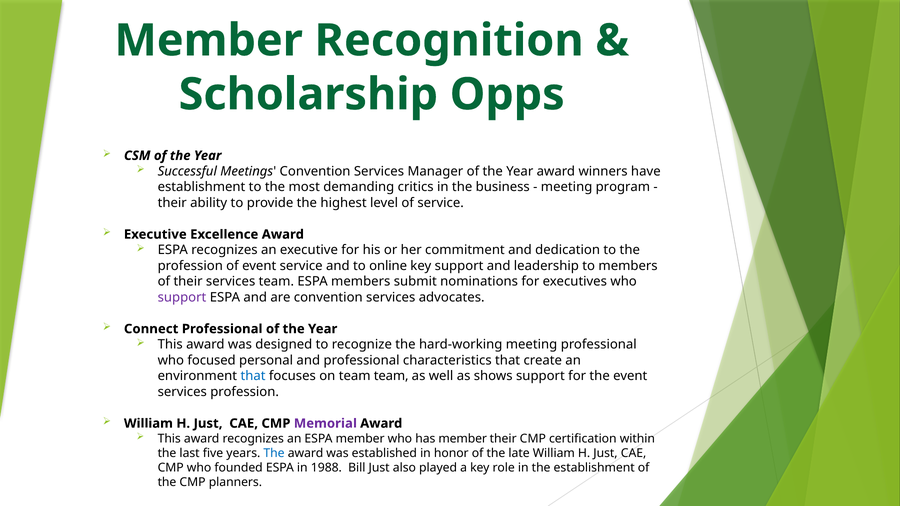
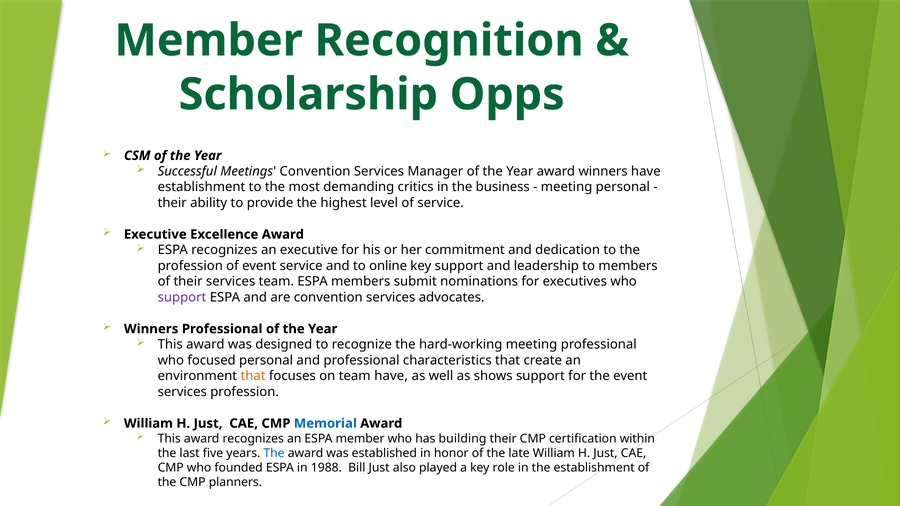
meeting program: program -> personal (623, 187)
Connect: Connect -> Winners (151, 329)
that colour: blue -> orange (253, 376)
team team: team -> have (391, 376)
Memorial colour: purple -> blue (325, 424)
has member: member -> building (463, 439)
